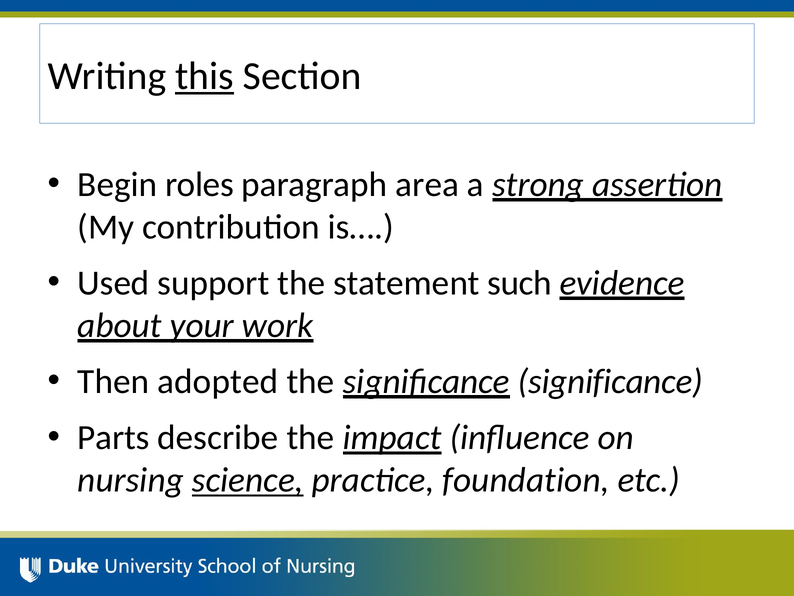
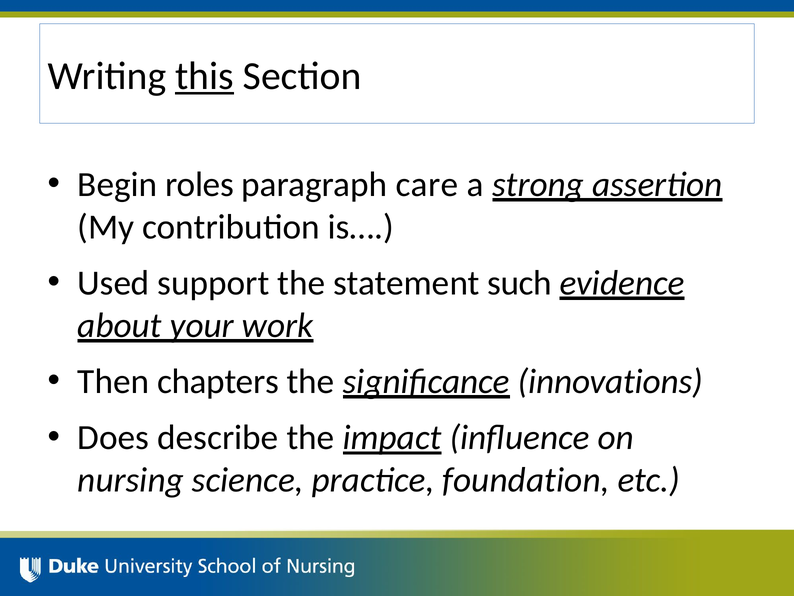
area: area -> care (427, 184)
adopted: adopted -> chapters (218, 381)
significance: significance -> innovations (610, 381)
Parts: Parts -> Does (113, 437)
science underline: present -> none (248, 480)
